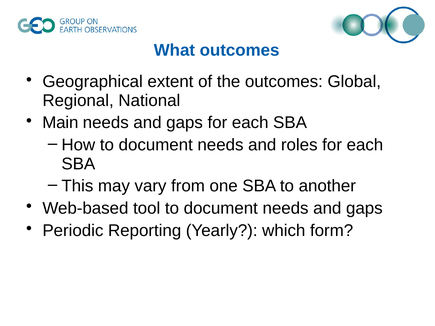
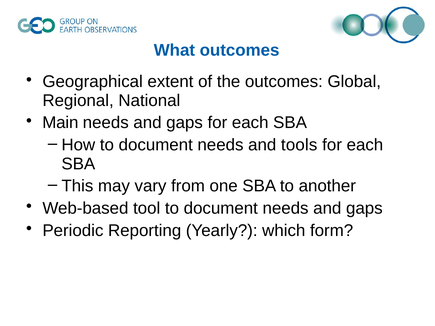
roles: roles -> tools (299, 145)
